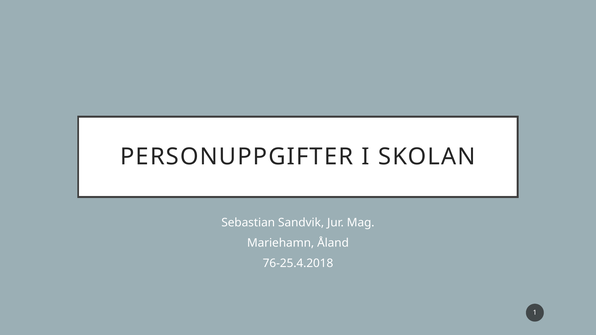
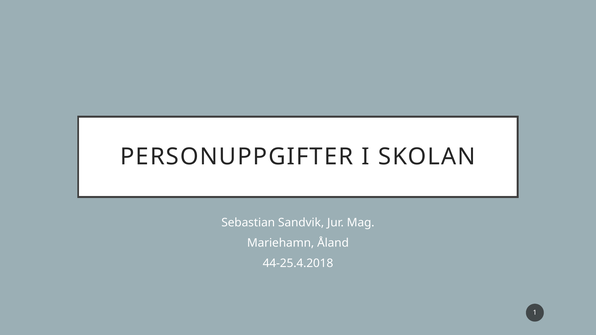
76-25.4.2018: 76-25.4.2018 -> 44-25.4.2018 (298, 264)
